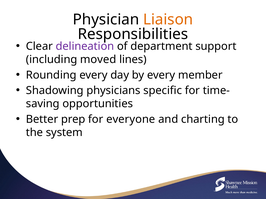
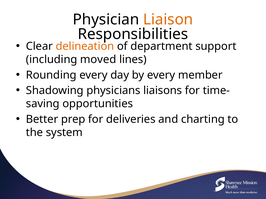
delineation colour: purple -> orange (85, 46)
specific: specific -> liaisons (163, 91)
everyone: everyone -> deliveries (131, 120)
